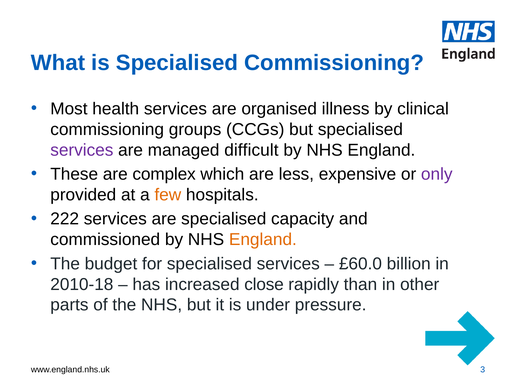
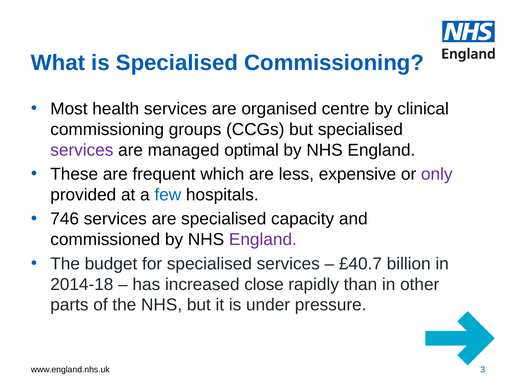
illness: illness -> centre (346, 109)
difficult: difficult -> optimal (252, 150)
complex: complex -> frequent (164, 174)
few colour: orange -> blue (168, 195)
222: 222 -> 746 (65, 219)
England colour: orange -> purple (263, 240)
£60.0: £60.0 -> £40.7 (360, 264)
2010-18: 2010-18 -> 2014-18 (82, 284)
